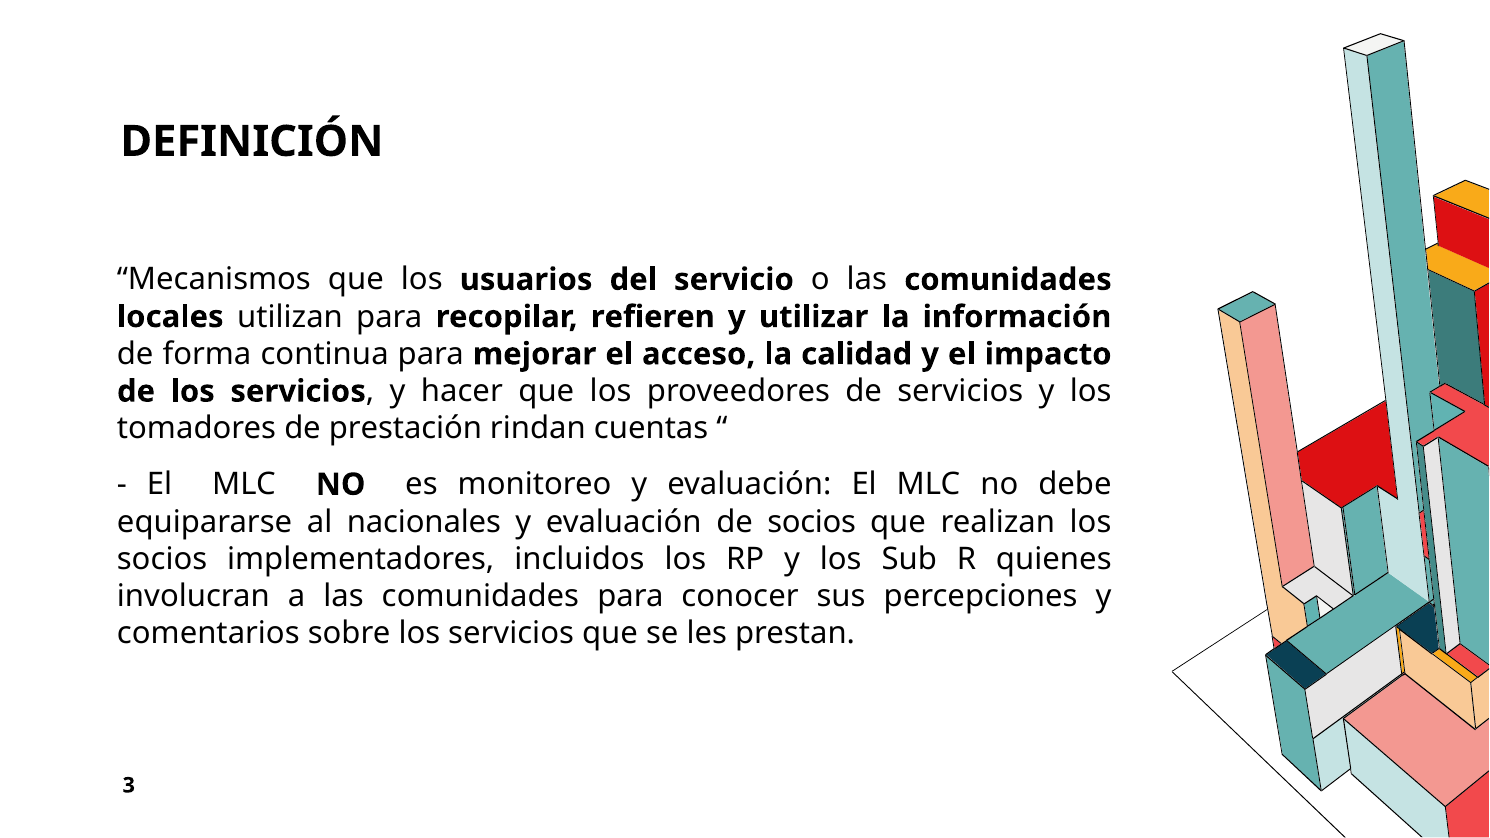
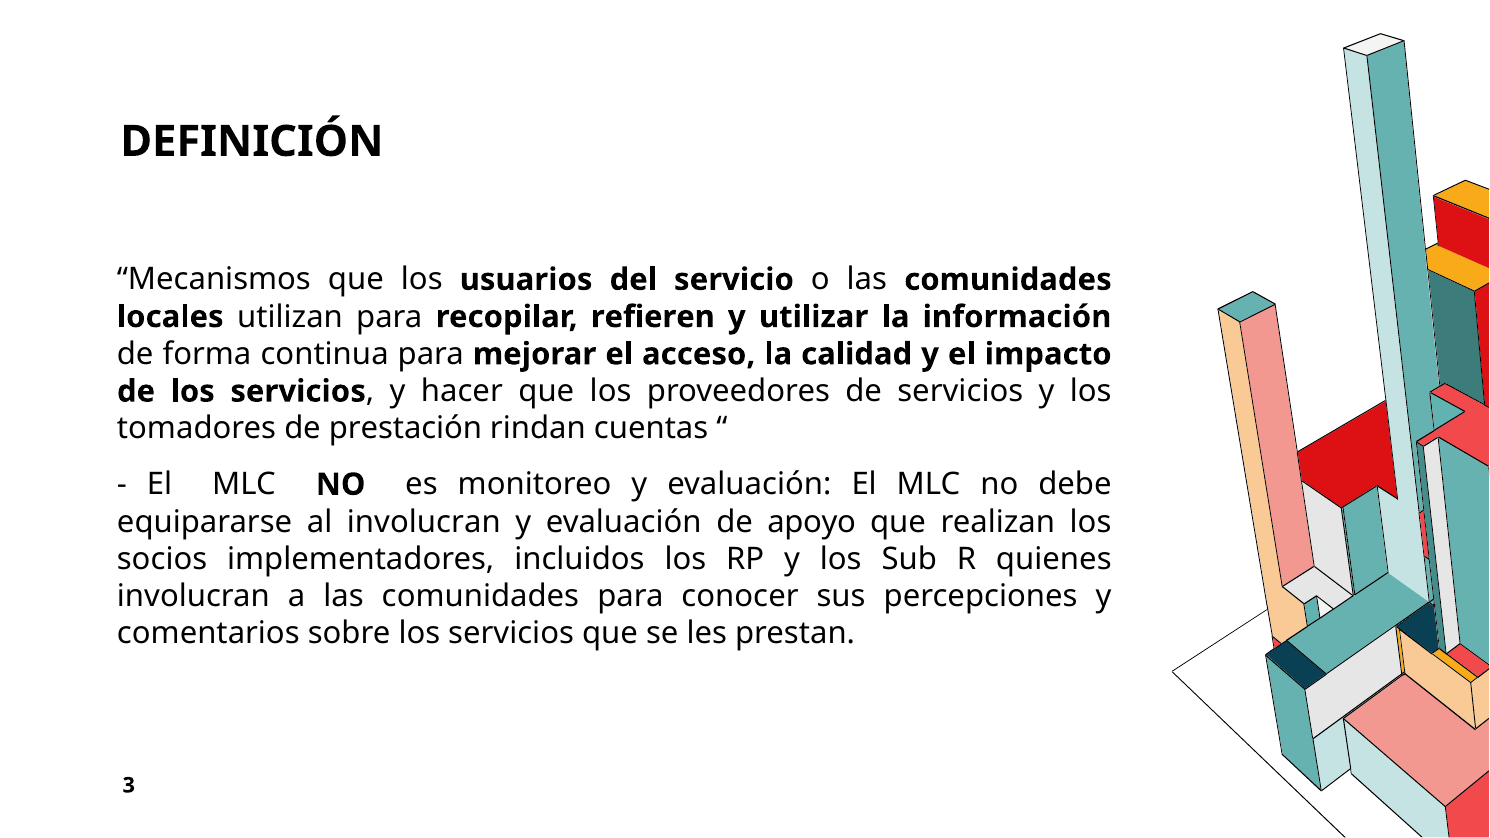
al nacionales: nacionales -> involucran (424, 522)
de socios: socios -> apoyo (812, 522)
